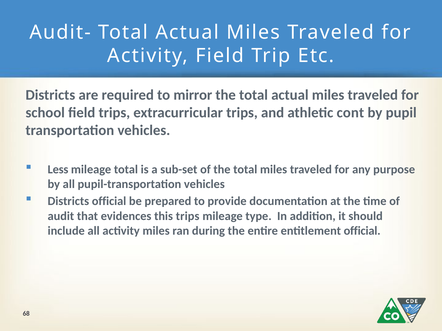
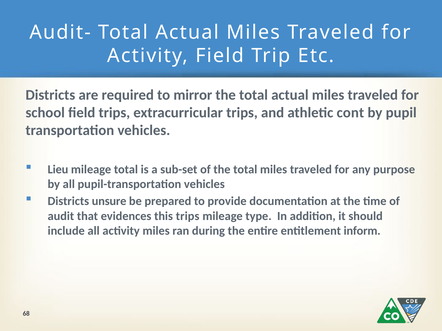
Less: Less -> Lieu (58, 170)
Districts official: official -> unsure (109, 202)
entitlement official: official -> inform (362, 231)
